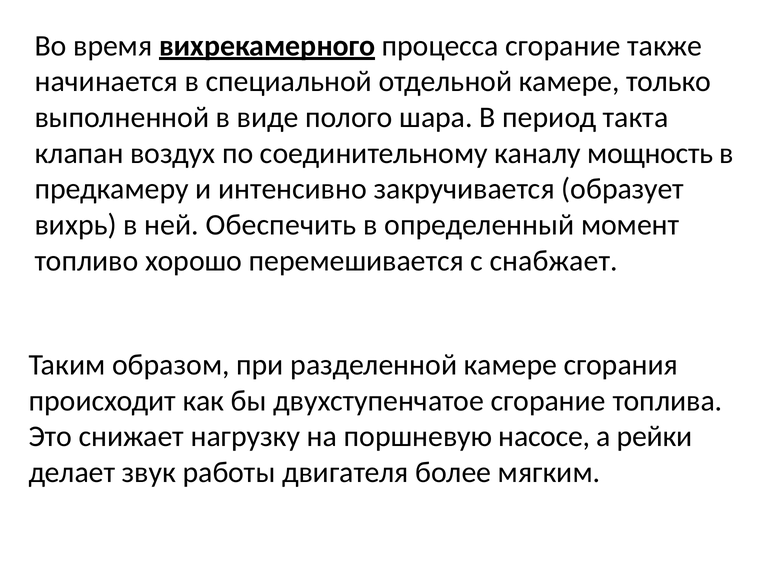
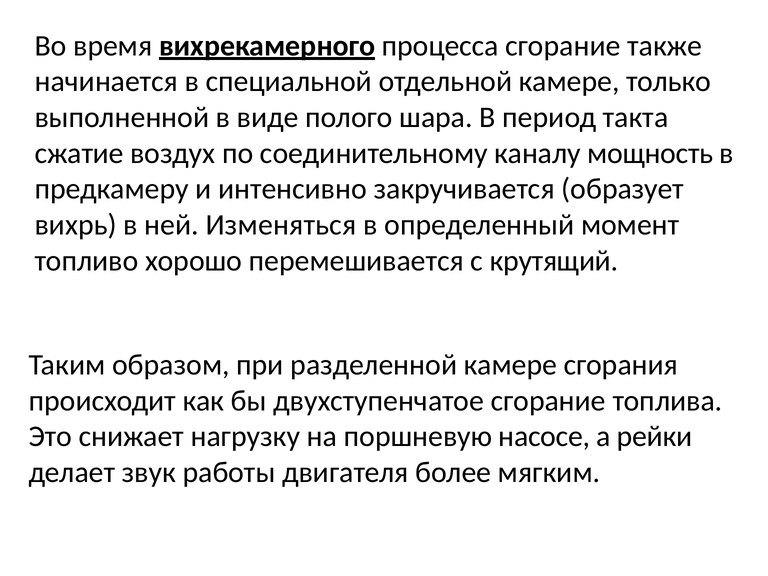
клапан: клапан -> сжатие (79, 153)
Обеспечить: Обеспечить -> Изменяться (281, 225)
снабжает: снабжает -> крутящий (554, 261)
